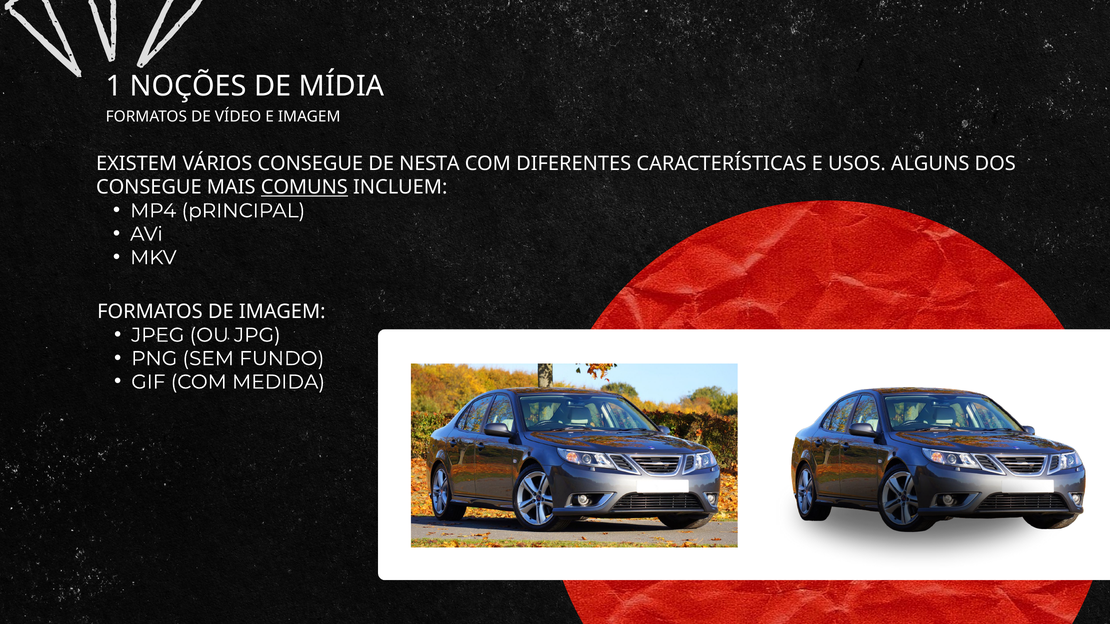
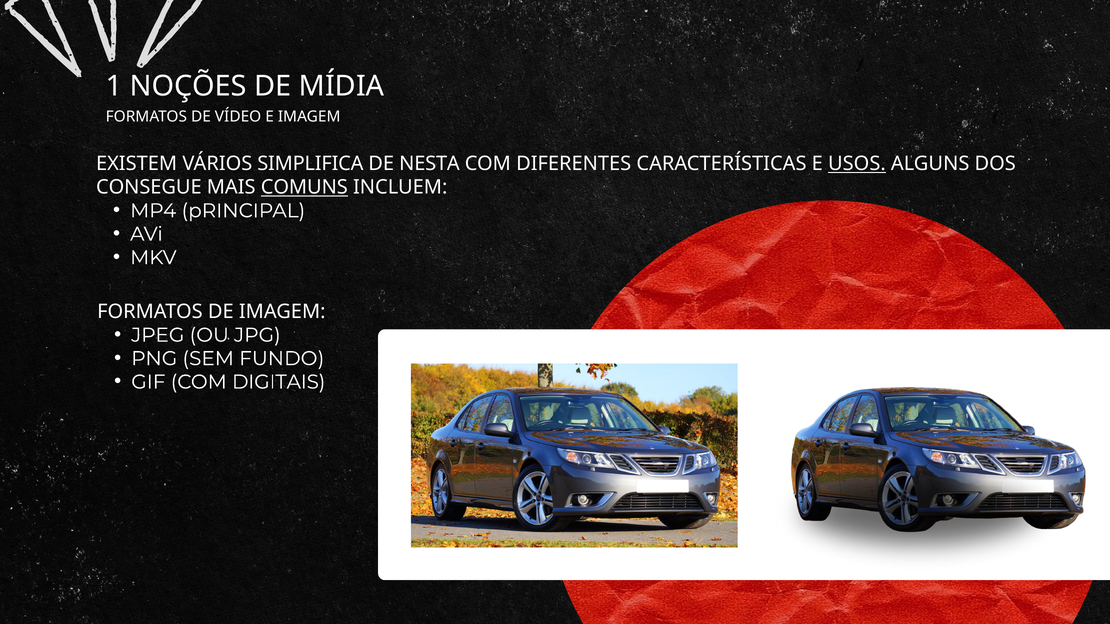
VÁRIOS CONSEGUE: CONSEGUE -> SIMPLIFICA (310, 164)
USOS underline: none -> present (857, 164)
MEDIDA: MEDIDA -> DIGITAIS (279, 382)
